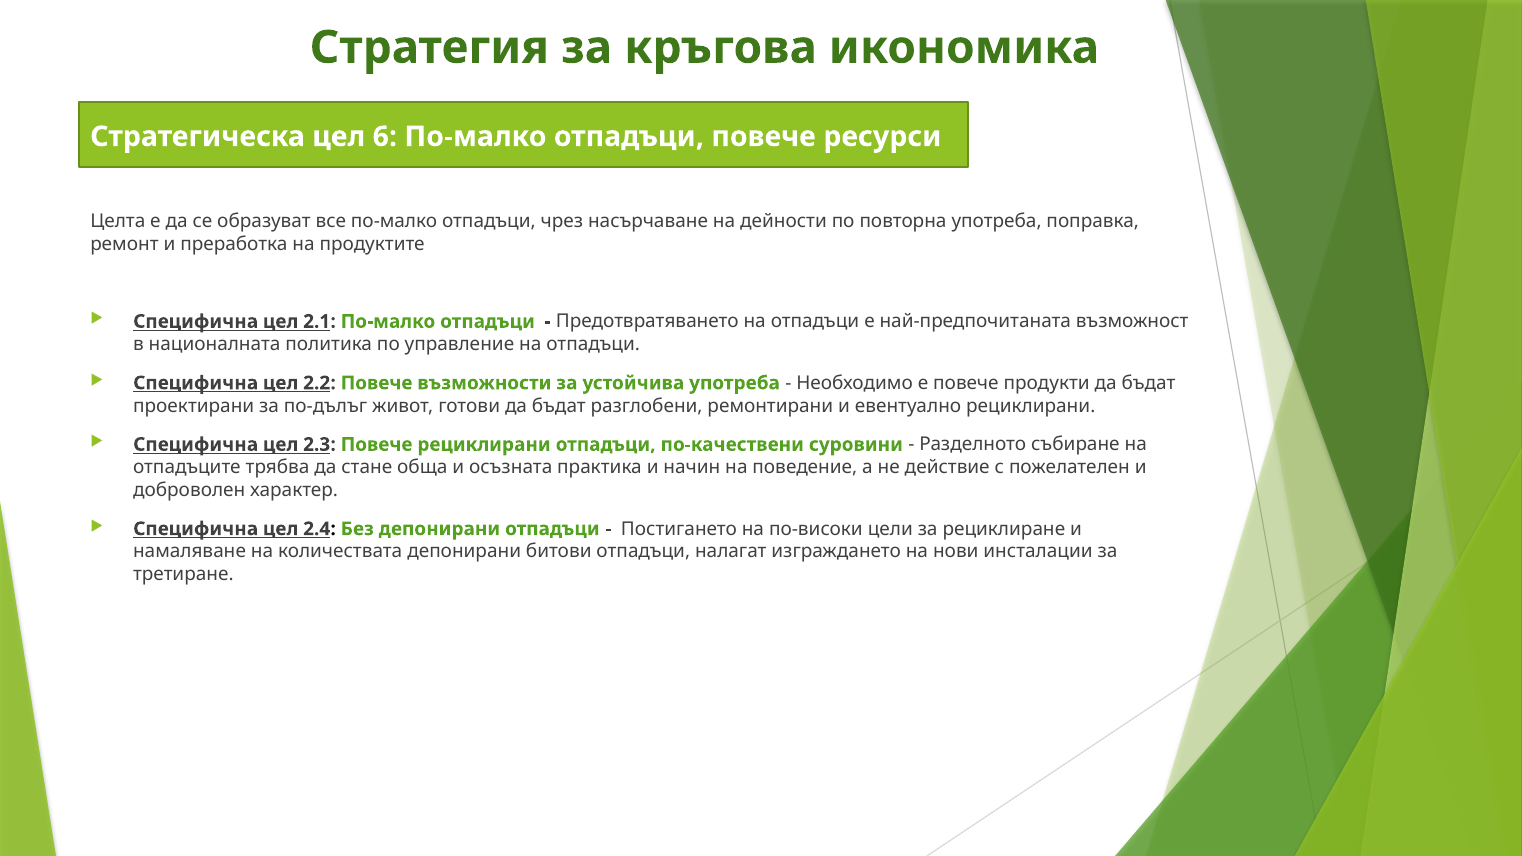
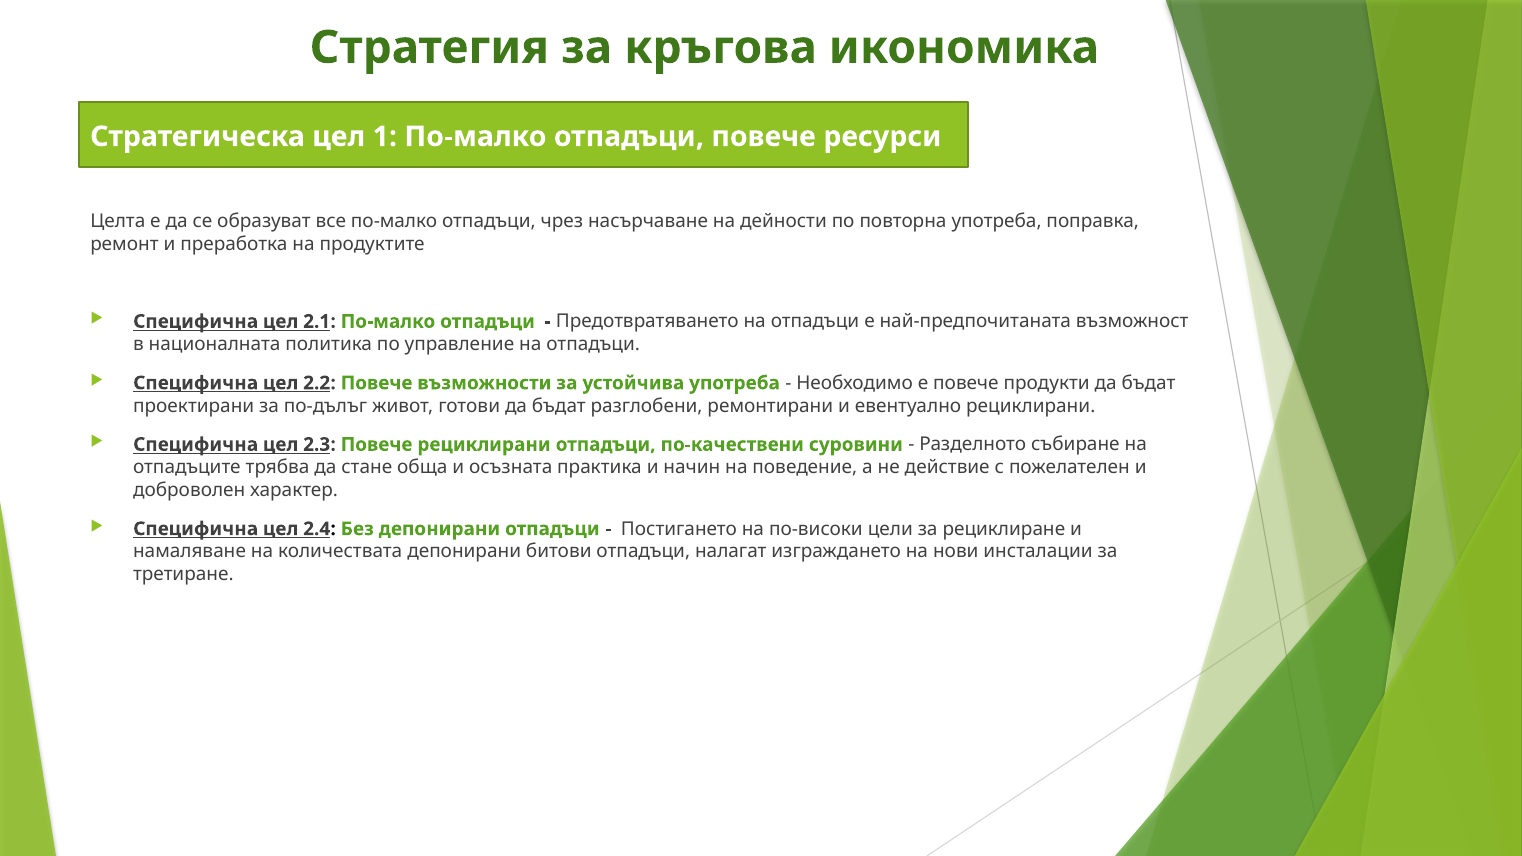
6: 6 -> 1 (385, 137)
